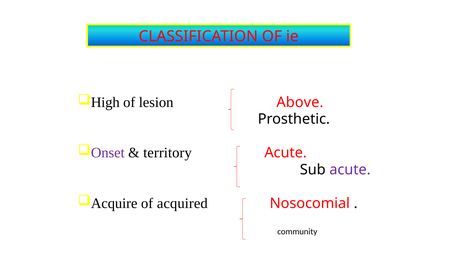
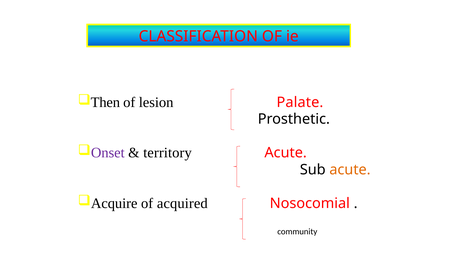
High: High -> Then (105, 102)
Above: Above -> Palate (300, 102)
acute colour: purple -> orange (350, 169)
